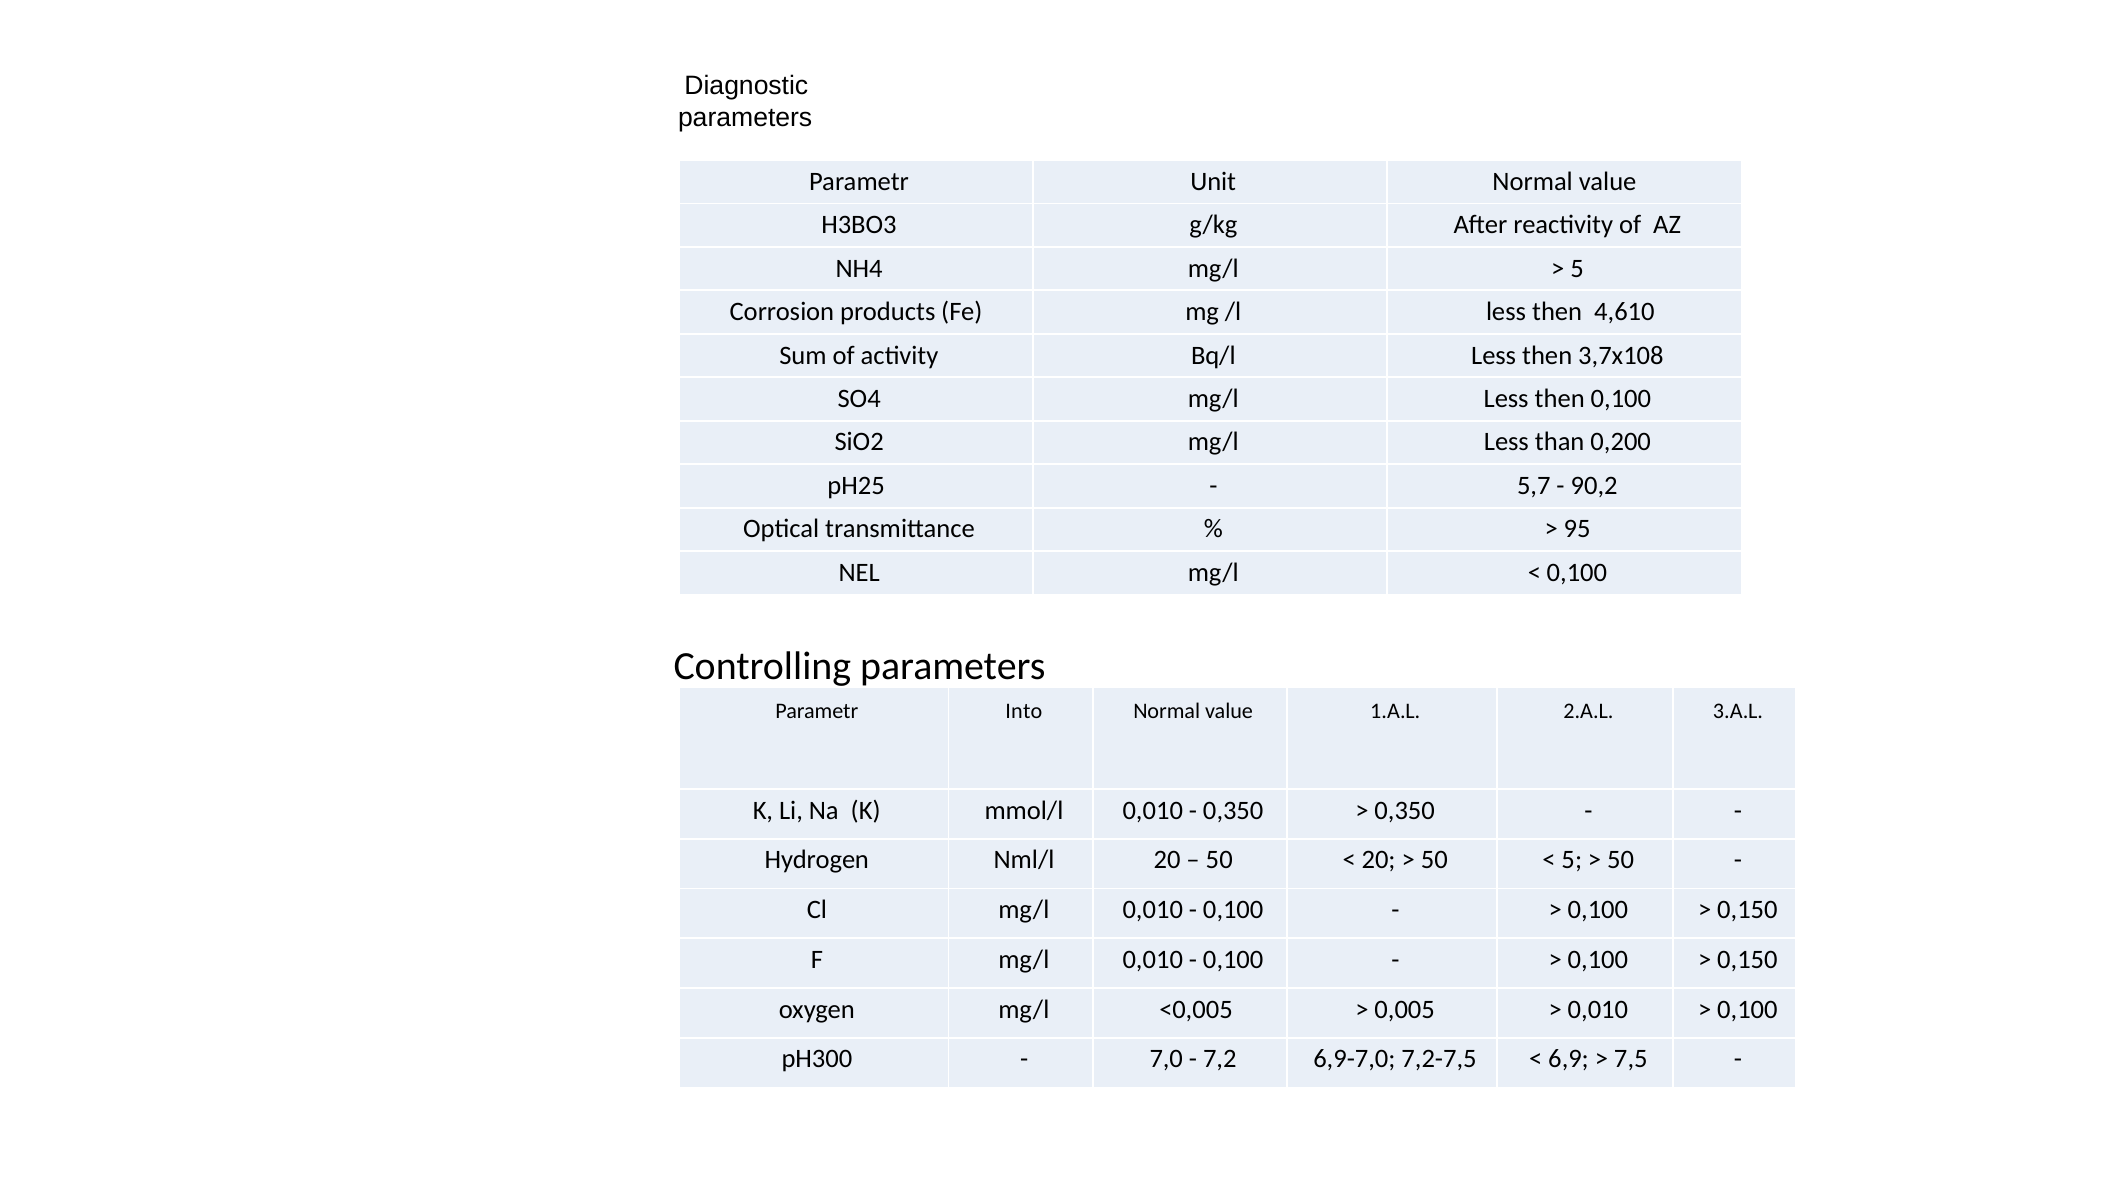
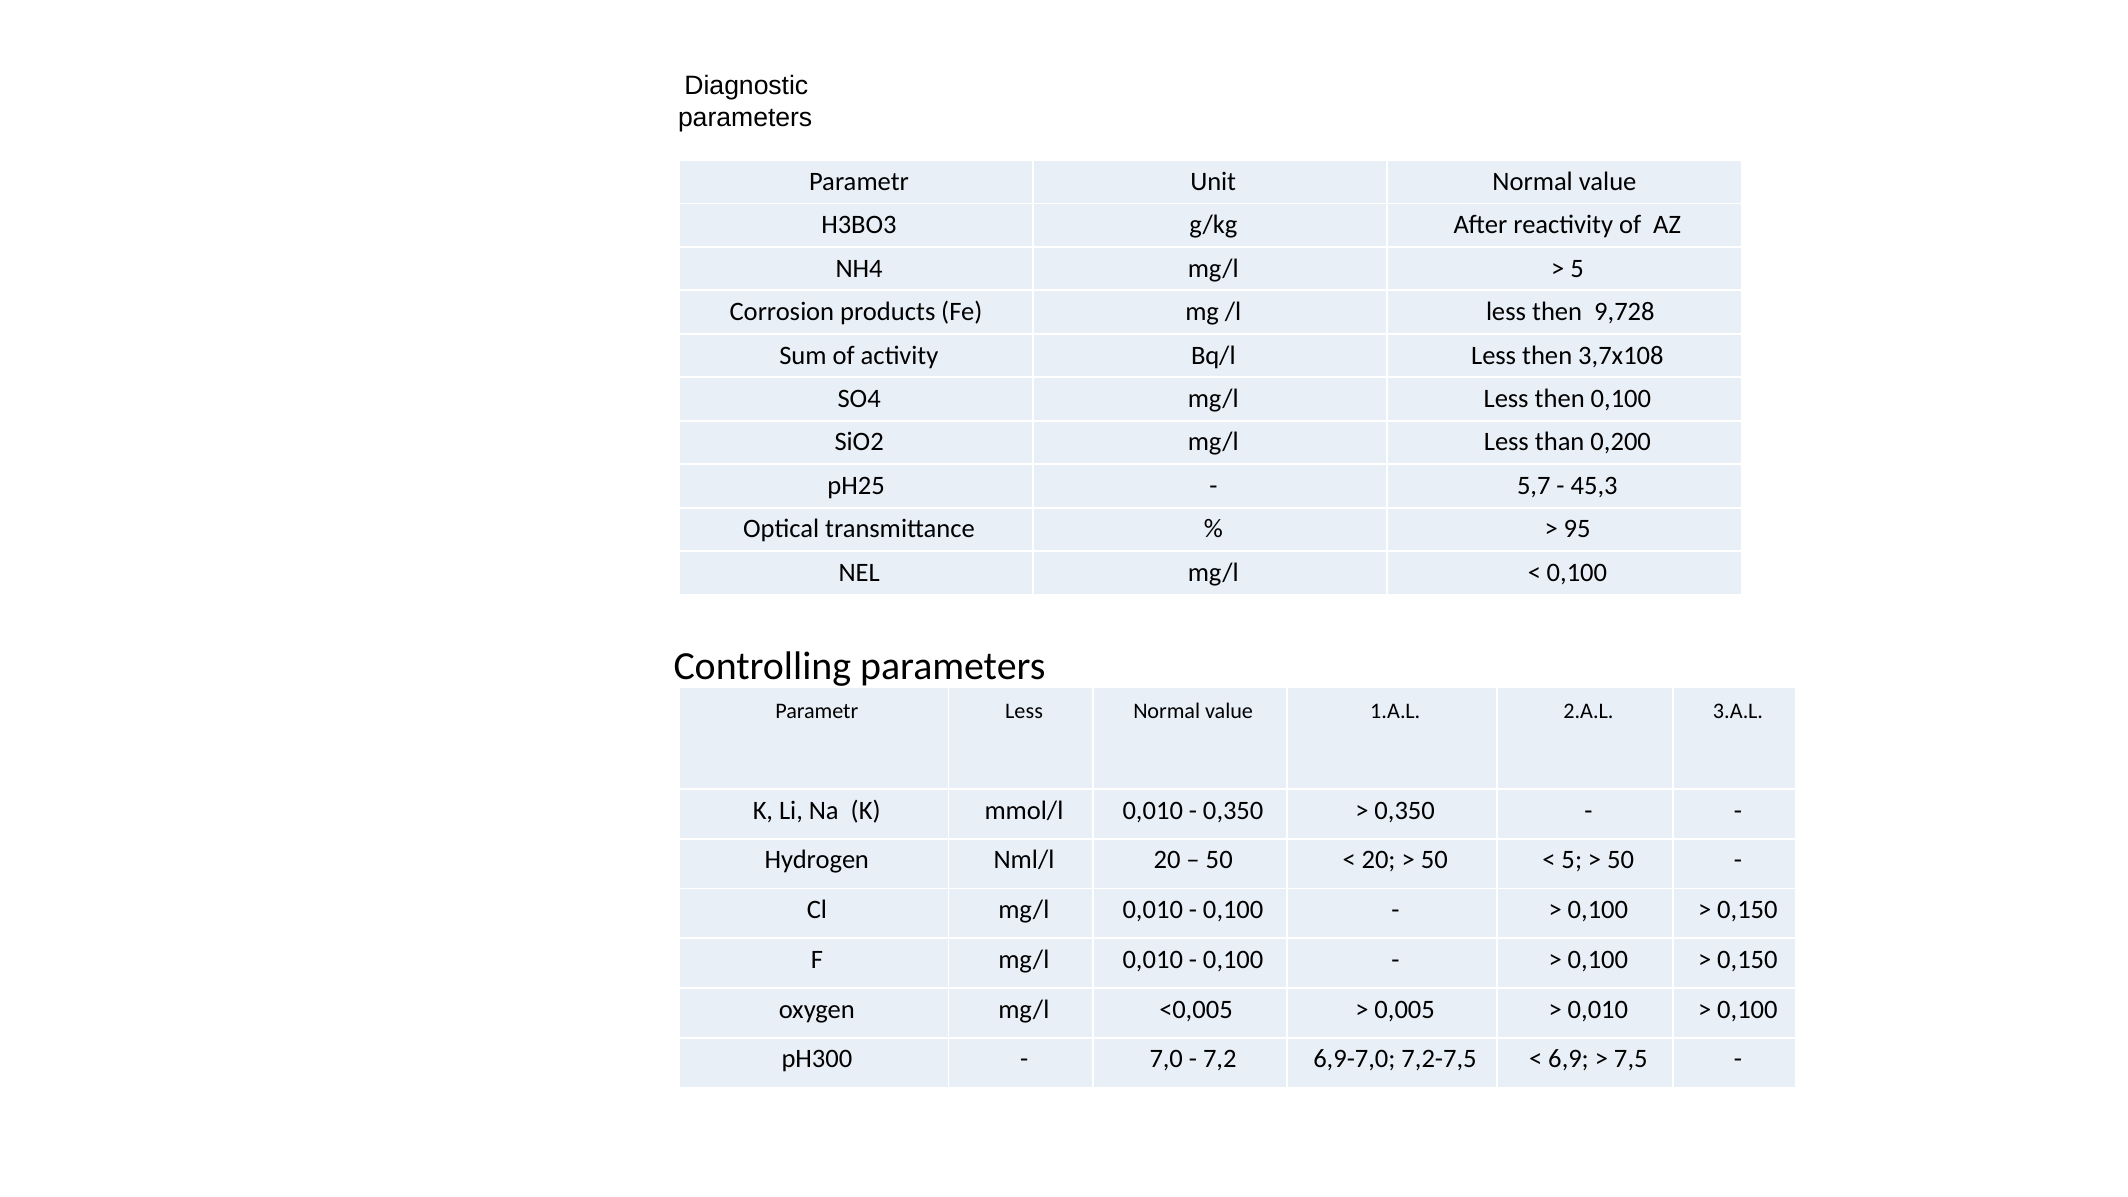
4,610: 4,610 -> 9,728 (1624, 312)
90,2: 90,2 -> 45,3 (1594, 486)
Parametr Into: Into -> Less (1024, 711)
